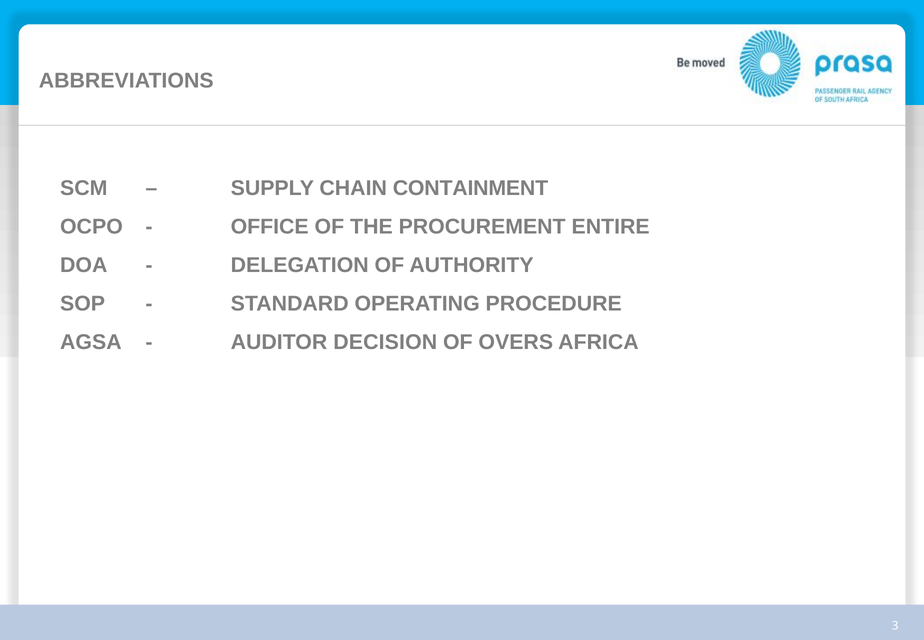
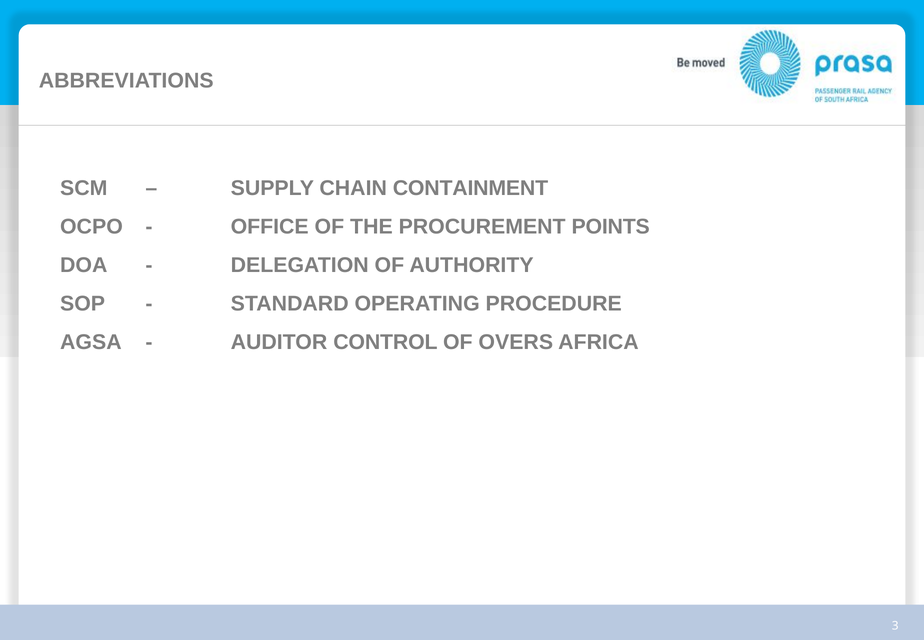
ENTIRE: ENTIRE -> POINTS (611, 227)
DECISION: DECISION -> CONTROL (385, 342)
